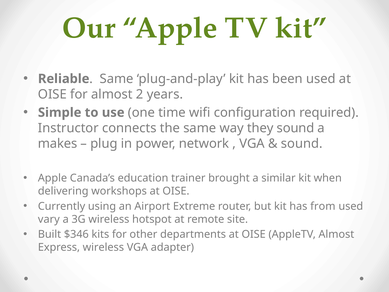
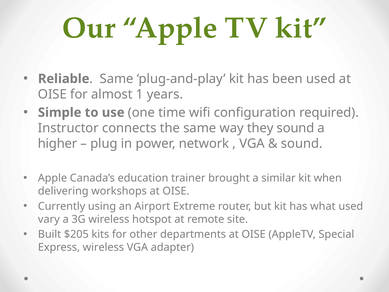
2: 2 -> 1 (140, 94)
makes: makes -> higher (58, 144)
from: from -> what (323, 206)
$346: $346 -> $205 (76, 234)
AppleTV Almost: Almost -> Special (336, 234)
